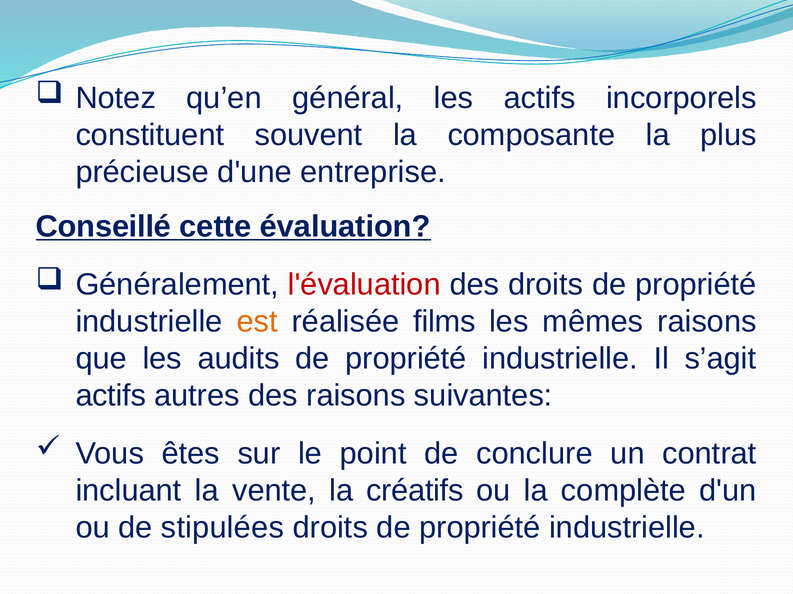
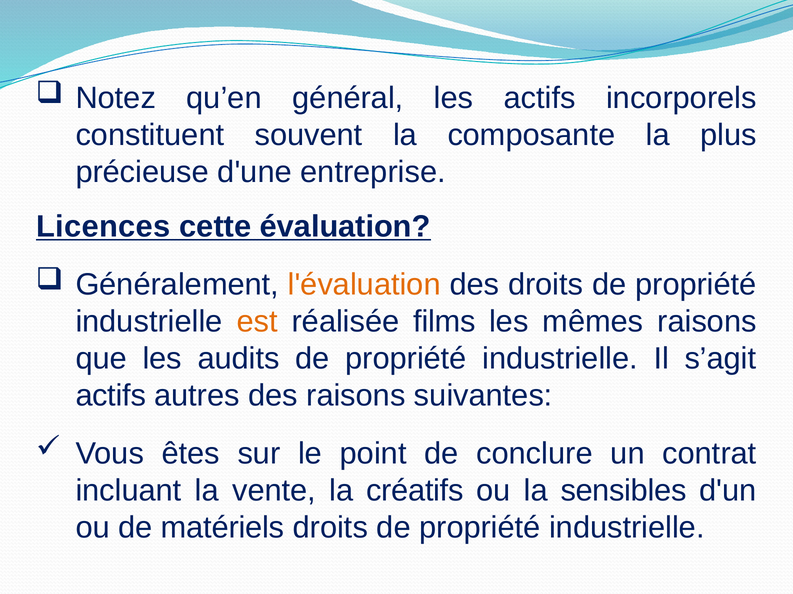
Conseillé: Conseillé -> Licences (103, 227)
l'évaluation colour: red -> orange (364, 285)
complète: complète -> sensibles (624, 491)
stipulées: stipulées -> matériels (223, 528)
